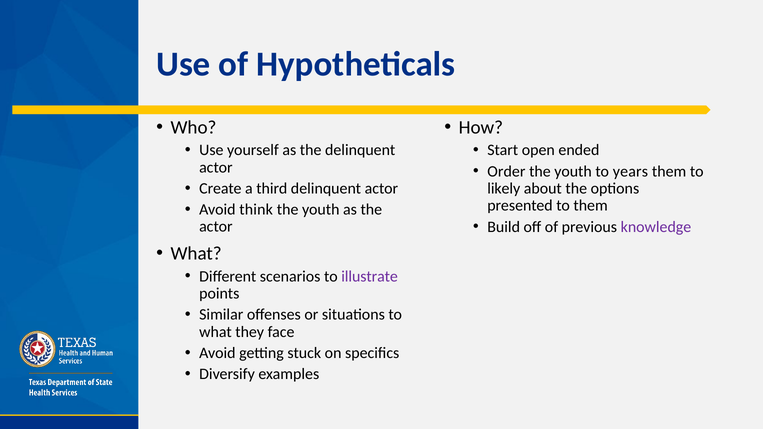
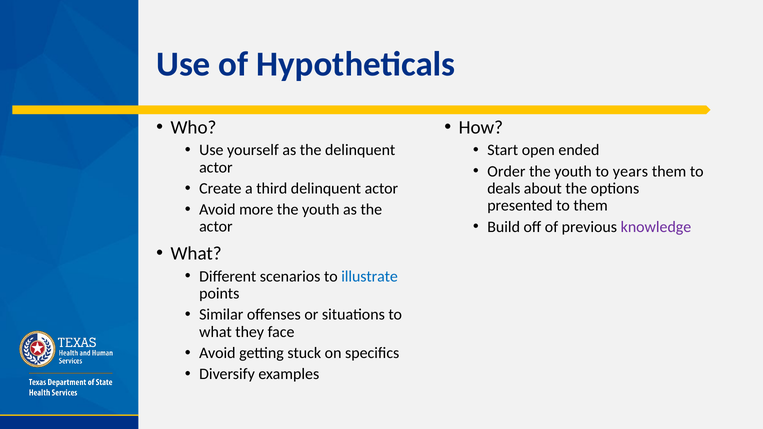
likely: likely -> deals (504, 189)
think: think -> more (256, 210)
illustrate colour: purple -> blue (370, 276)
